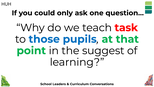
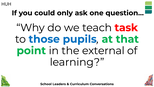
suggest: suggest -> external (103, 50)
